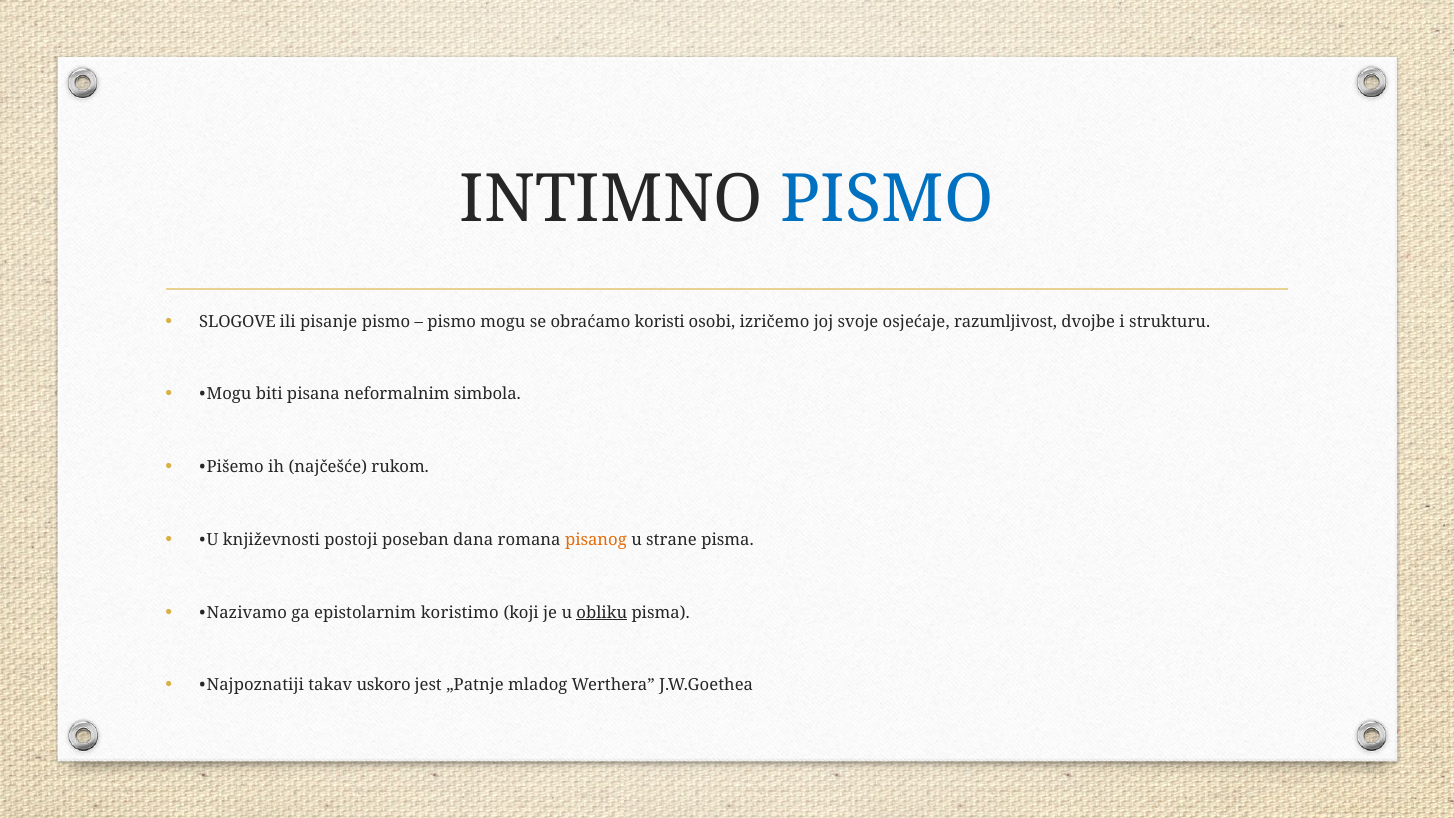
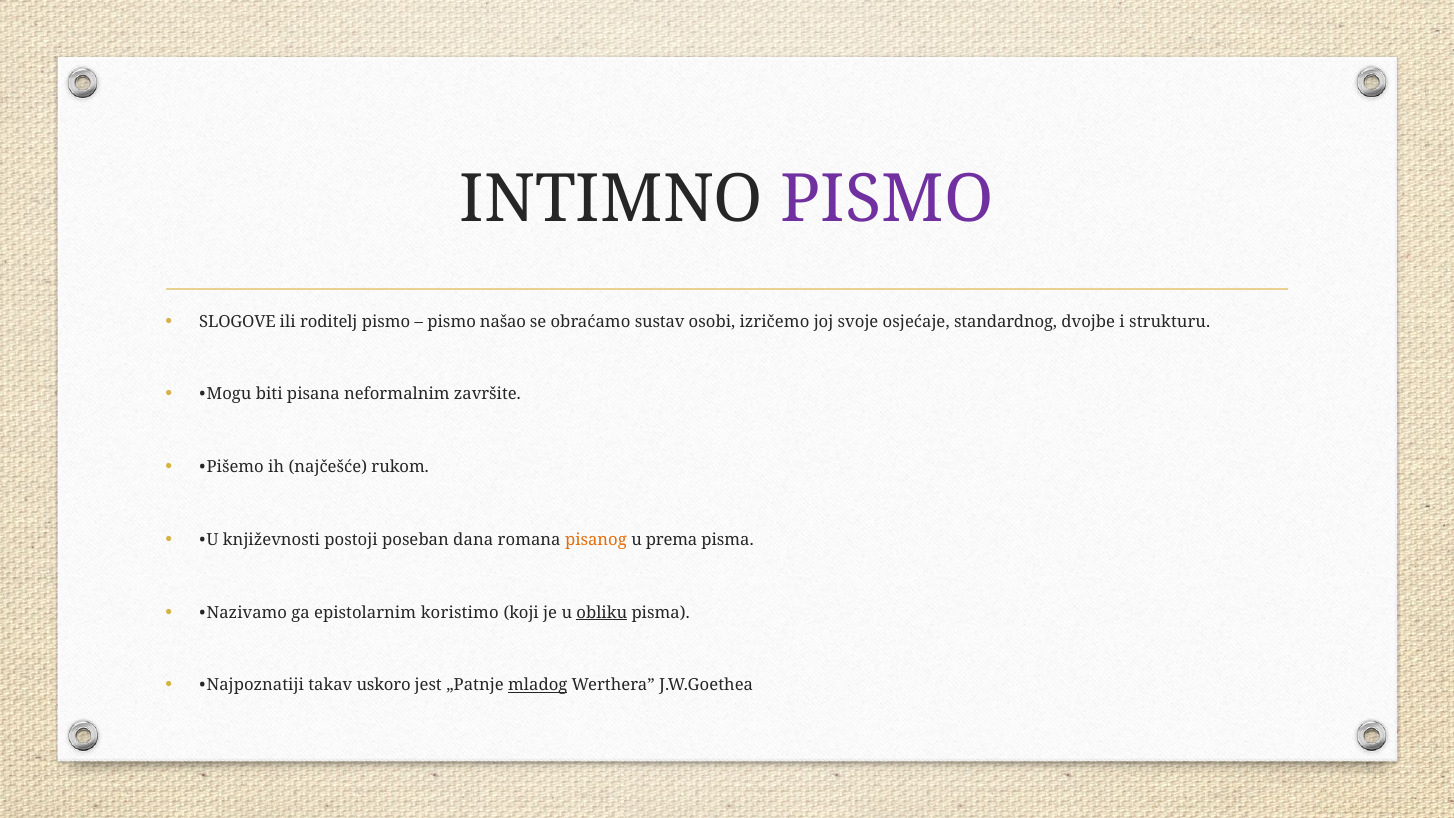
PISMO colour: blue -> purple (887, 200)
pisanje: pisanje -> roditelj (329, 322)
pismo mogu: mogu -> našao (503, 322)
koristi: koristi -> sustav (660, 322)
razumljivost: razumljivost -> standardnog (1006, 322)
simbola: simbola -> završite (487, 394)
strane: strane -> prema (672, 540)
mladog underline: none -> present (538, 685)
